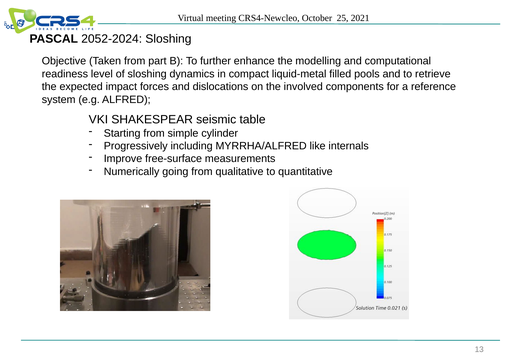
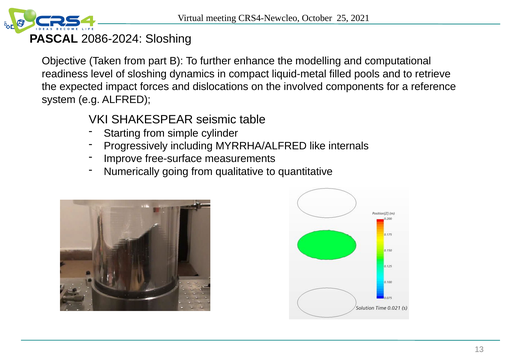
2052-2024: 2052-2024 -> 2086-2024 (112, 39)
